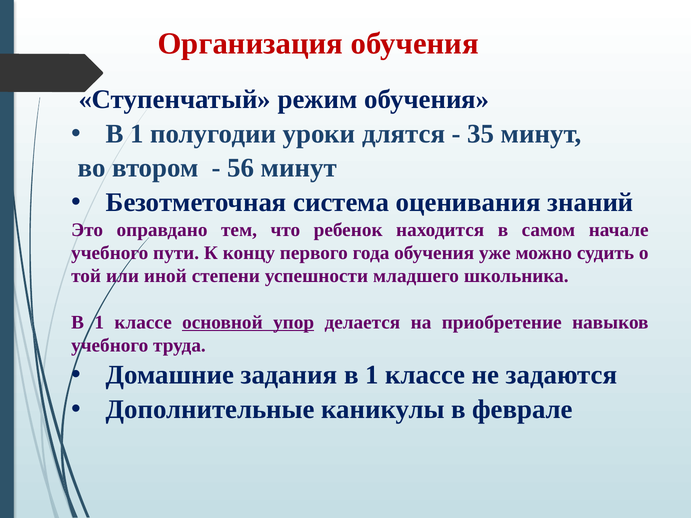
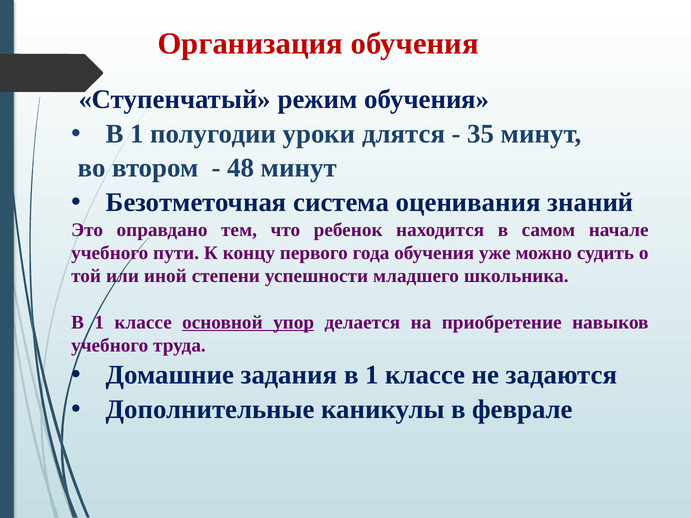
56: 56 -> 48 (241, 168)
